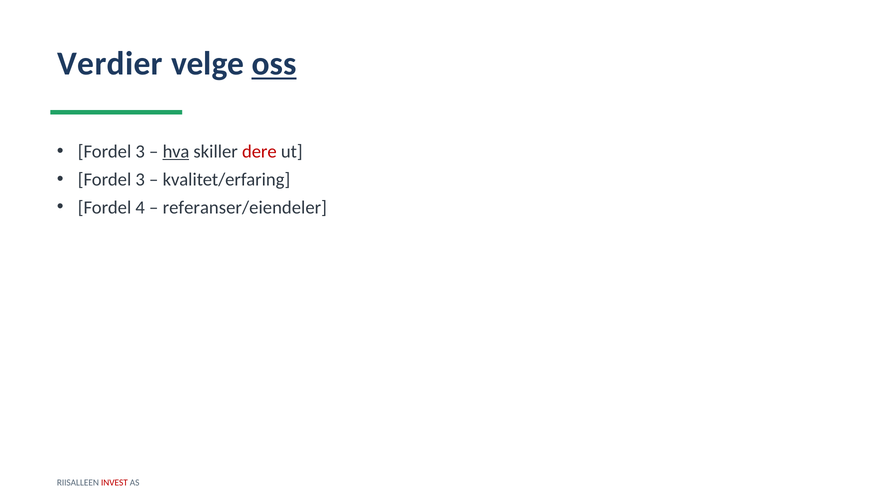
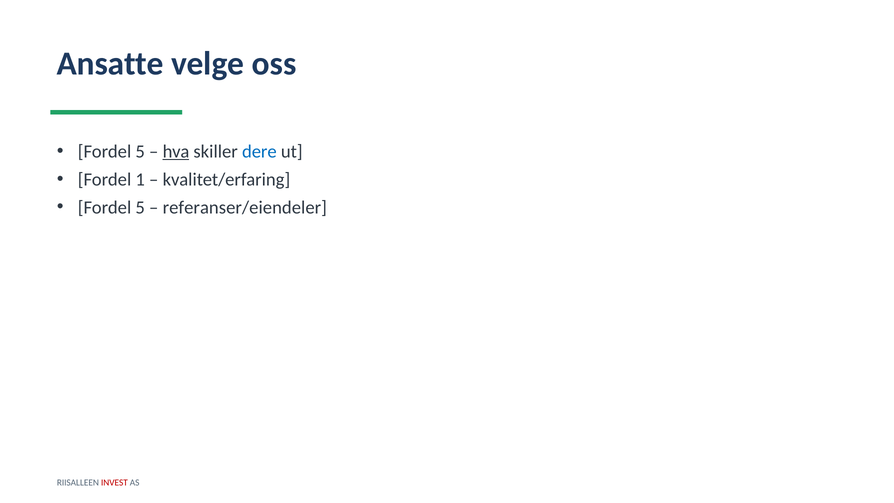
Verdier: Verdier -> Ansatte (110, 64)
oss underline: present -> none (274, 64)
3: 3 -> 5 (140, 151)
dere colour: red -> blue (259, 151)
3: 3 -> 1 (140, 179)
4: 4 -> 5 (140, 207)
